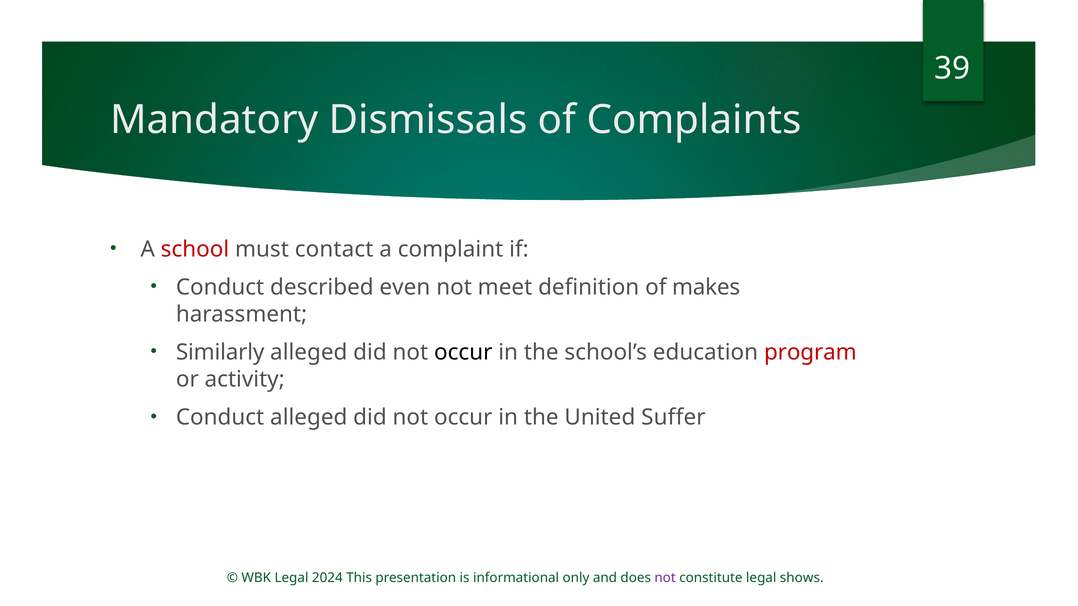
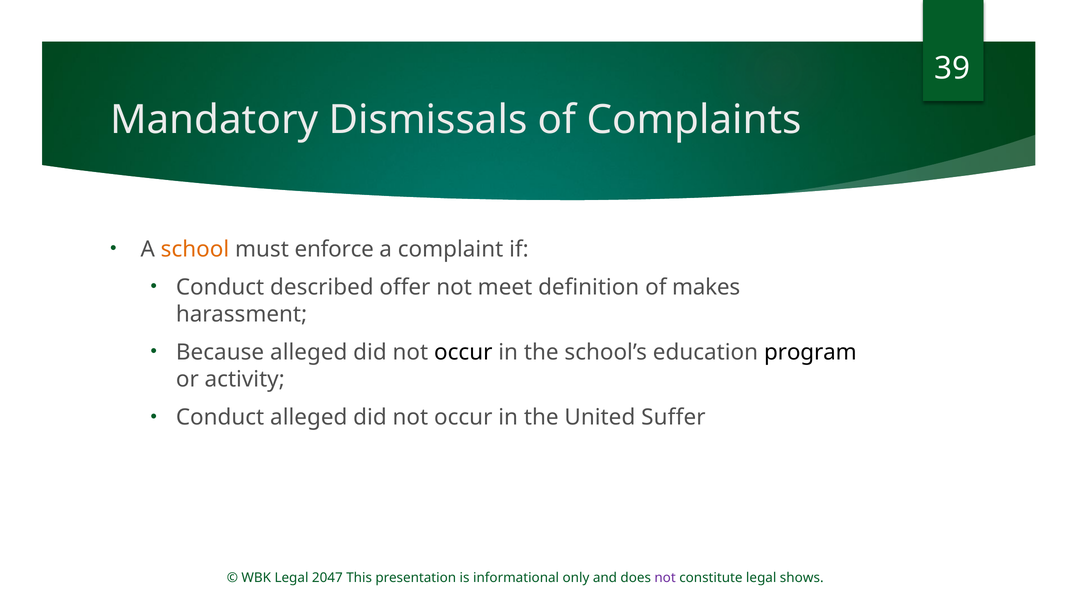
school colour: red -> orange (195, 249)
contact: contact -> enforce (334, 249)
even: even -> offer (405, 287)
Similarly: Similarly -> Because (220, 353)
program colour: red -> black (810, 353)
2024: 2024 -> 2047 (327, 578)
